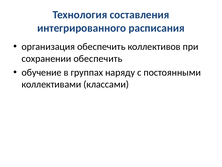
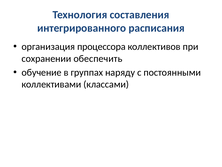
организация обеспечить: обеспечить -> процессора (101, 47)
